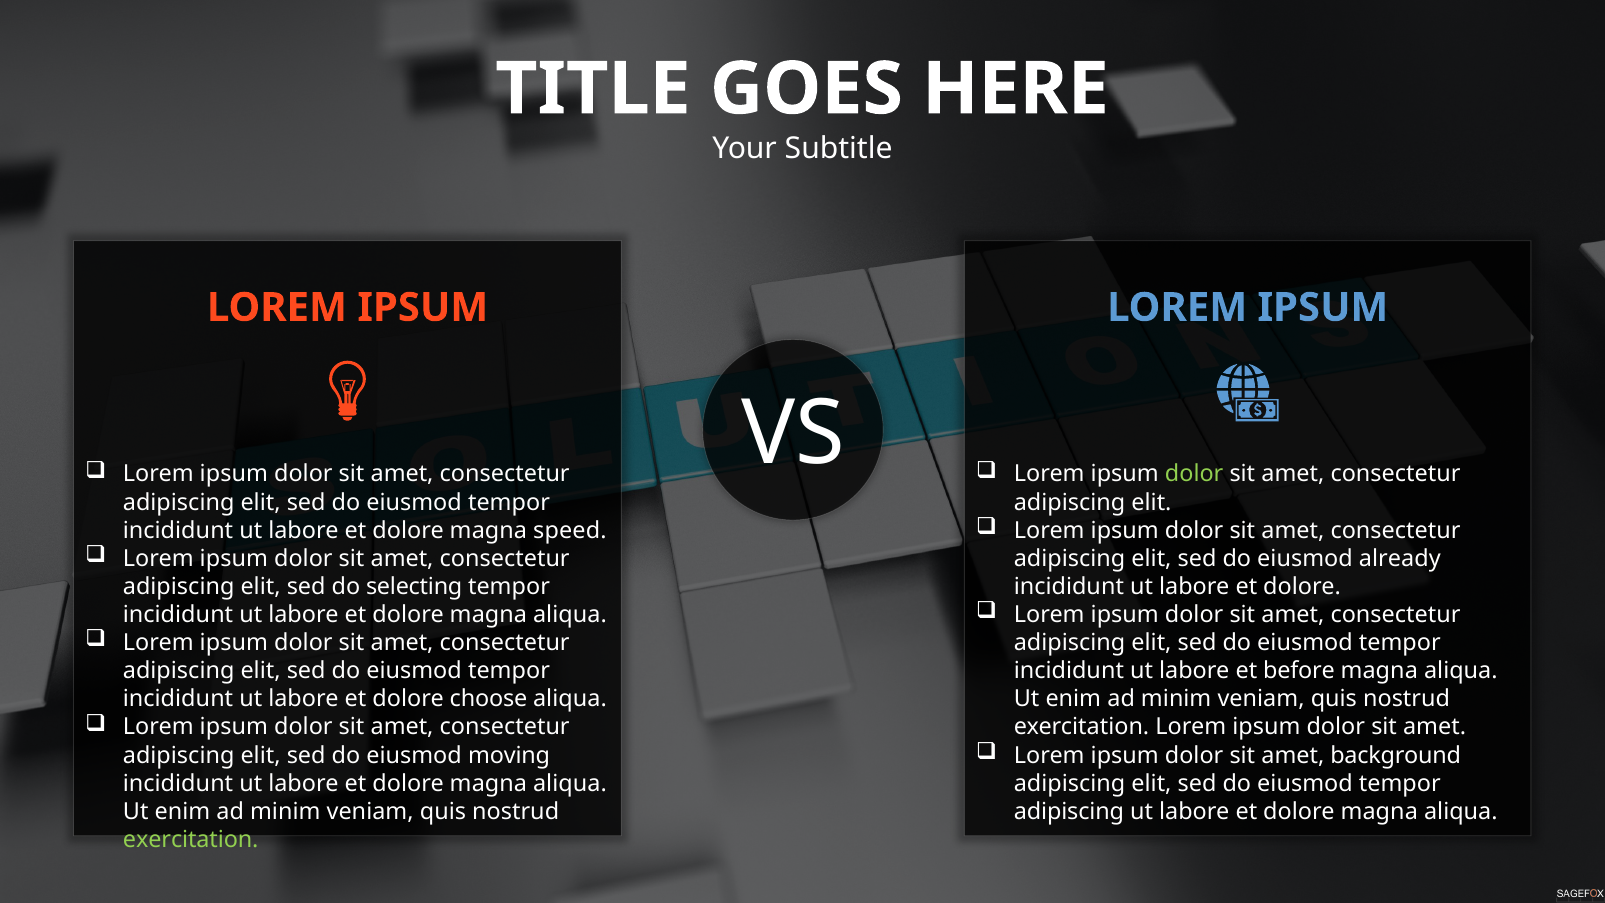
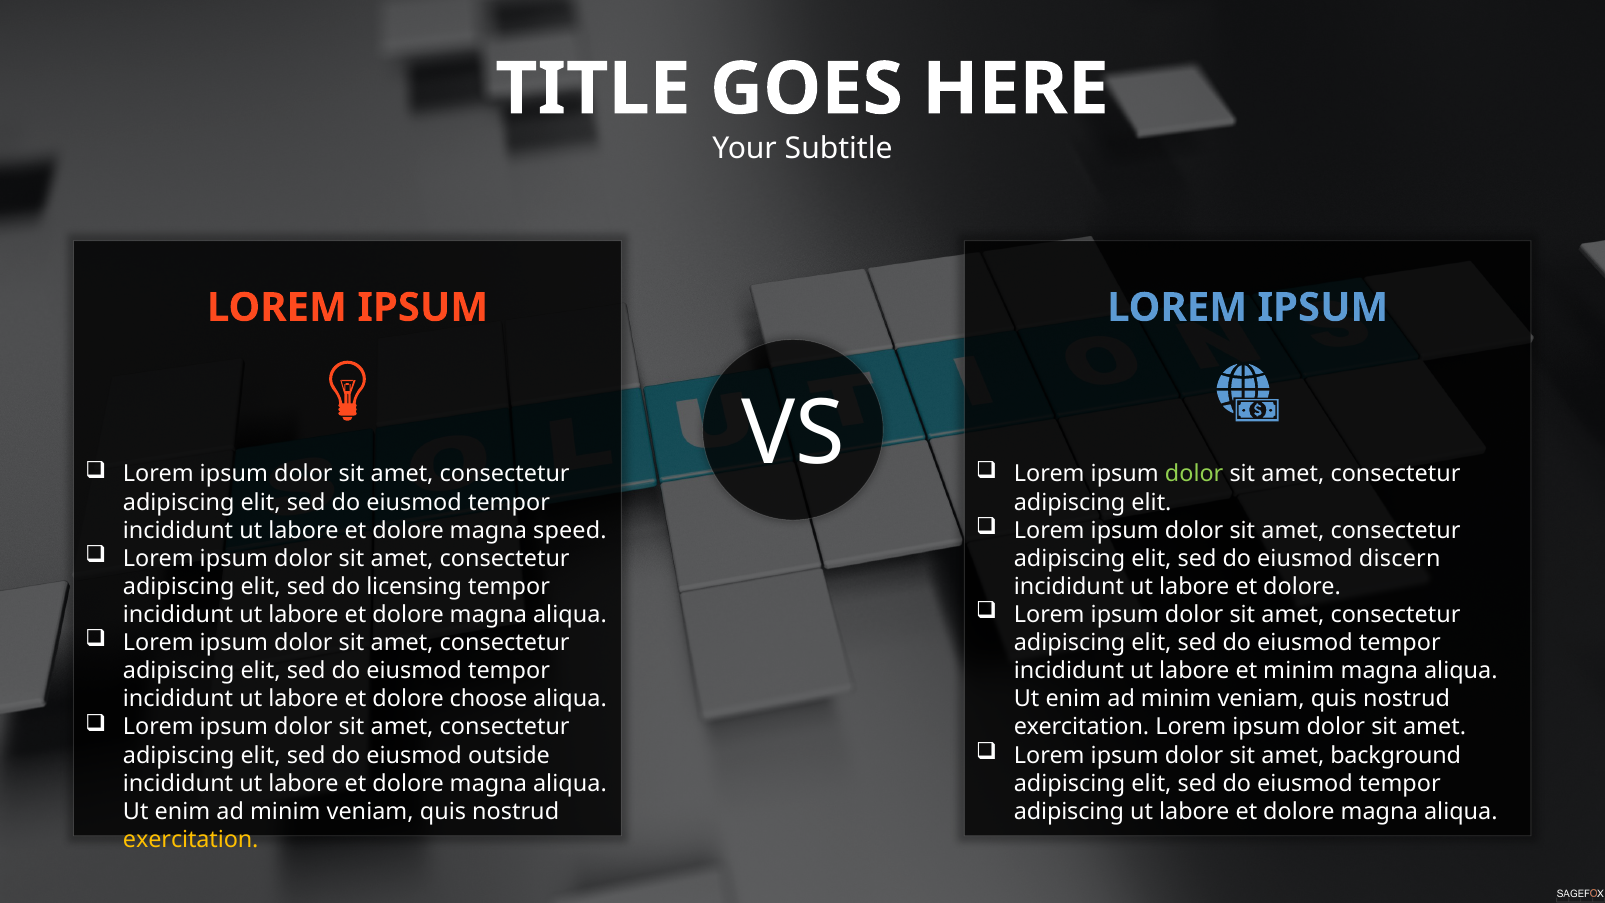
already: already -> discern (1400, 558)
selecting: selecting -> licensing (414, 587)
et before: before -> minim (1299, 671)
moving: moving -> outside (509, 755)
exercitation colour: light green -> yellow (191, 839)
